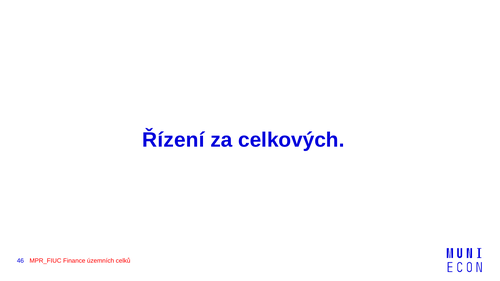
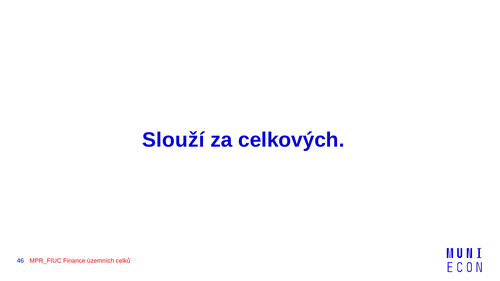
Řízení: Řízení -> Slouží (173, 140)
